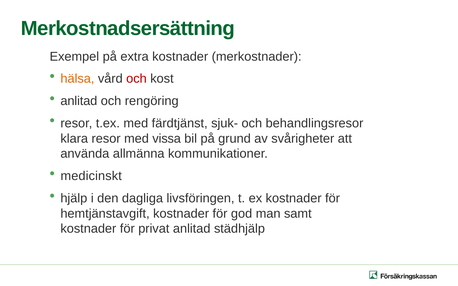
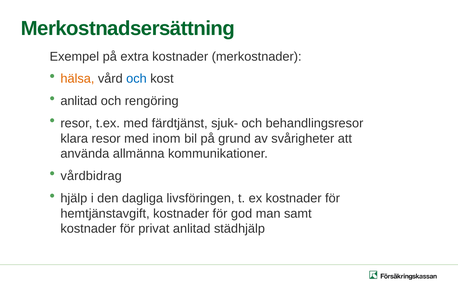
och colour: red -> blue (136, 79)
vissa: vissa -> inom (167, 139)
medicinskt: medicinskt -> vårdbidrag (91, 176)
